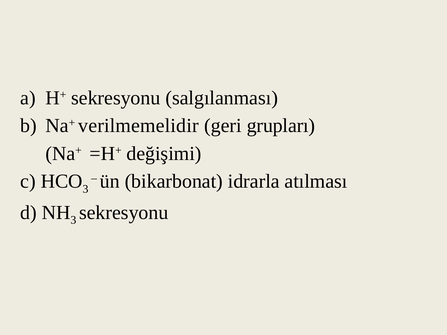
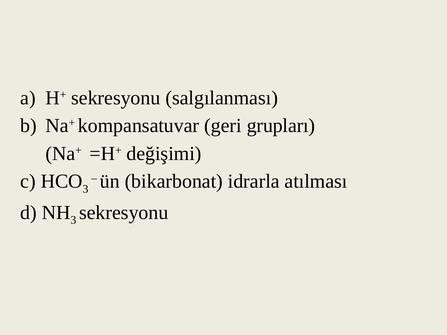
verilmemelidir: verilmemelidir -> kompansatuvar (139, 126)
